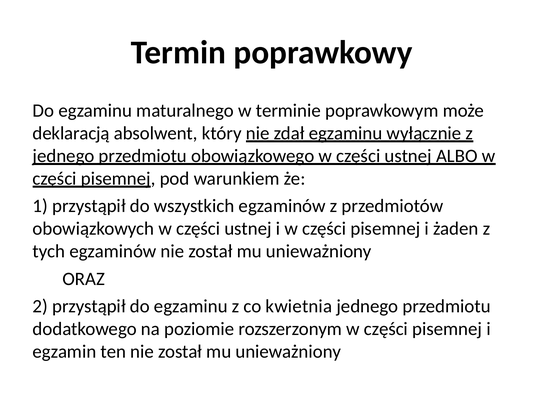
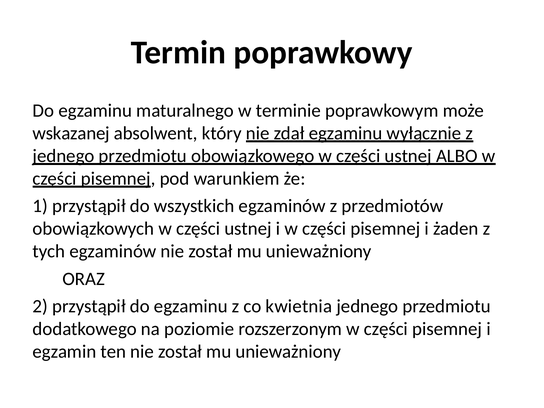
deklaracją: deklaracją -> wskazanej (71, 133)
